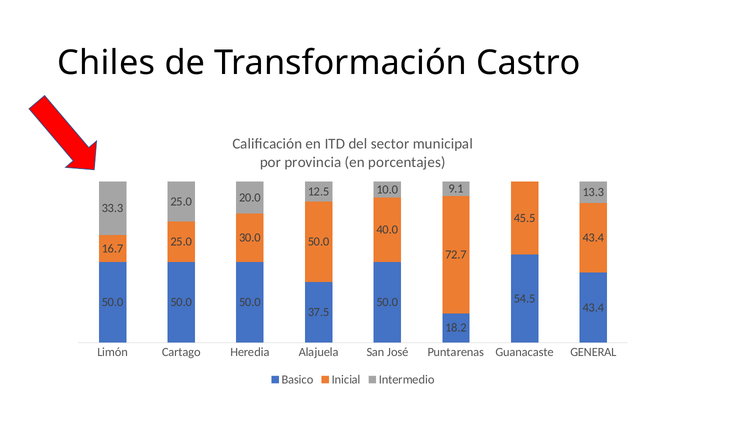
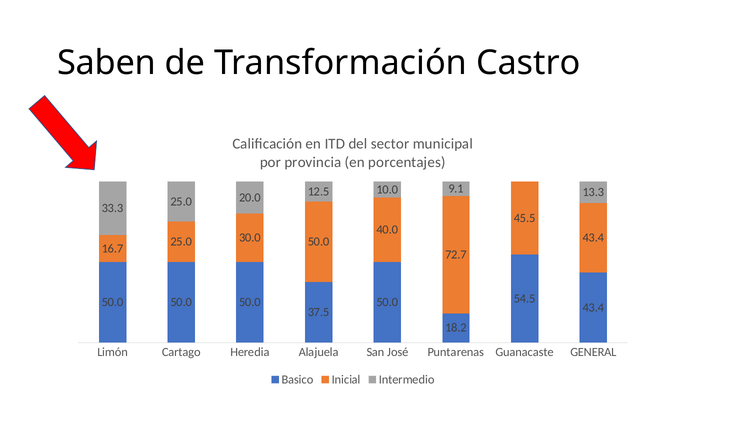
Chiles: Chiles -> Saben (107, 63)
